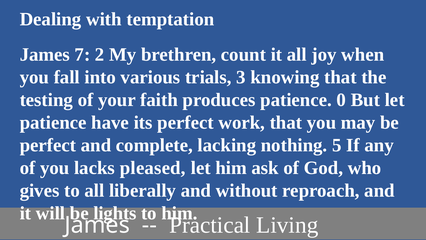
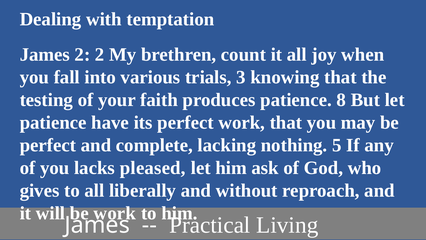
James 7: 7 -> 2 (82, 55)
0: 0 -> 8 (341, 100)
be lights: lights -> work (115, 213)
